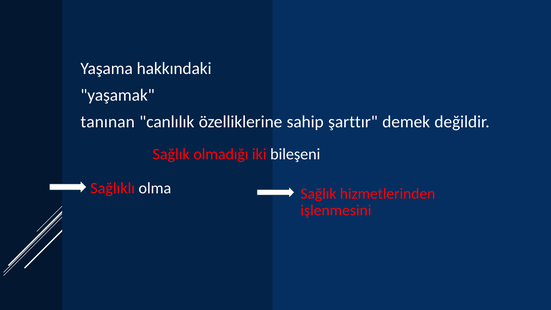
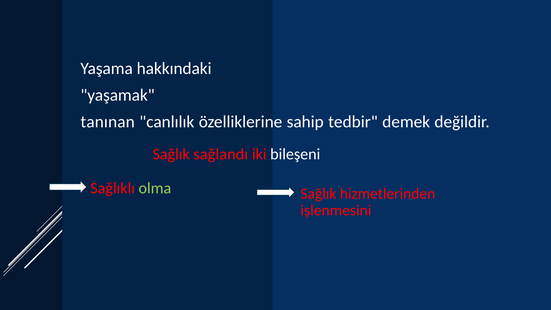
şarttır: şarttır -> tedbir (353, 122)
olmadığı: olmadığı -> sağlandı (221, 154)
olma colour: white -> light green (155, 188)
